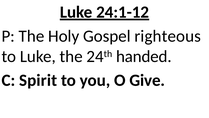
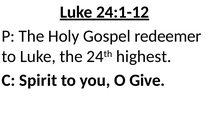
righteous: righteous -> redeemer (168, 36)
handed: handed -> highest (144, 56)
